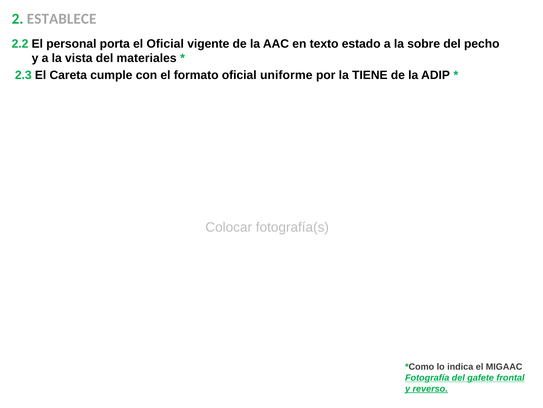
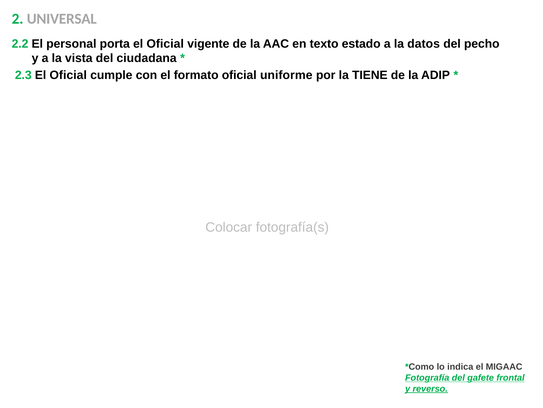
ESTABLECE: ESTABLECE -> UNIVERSAL (62, 19)
sobre: sobre -> datos (424, 44)
materiales: materiales -> ciudadana (147, 58)
2.3 El Careta: Careta -> Oficial (68, 75)
